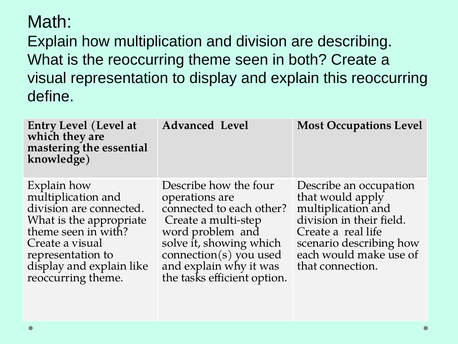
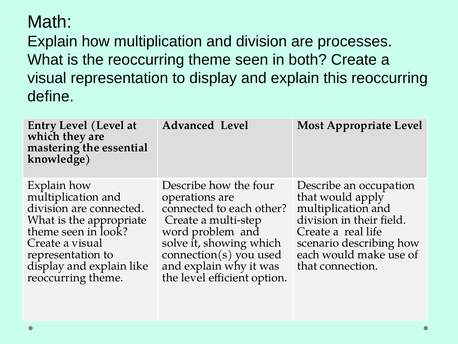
are describing: describing -> processes (355, 41)
Most Occupations: Occupations -> Appropriate (359, 125)
with: with -> look (114, 231)
the tasks: tasks -> level (193, 277)
